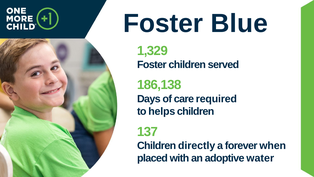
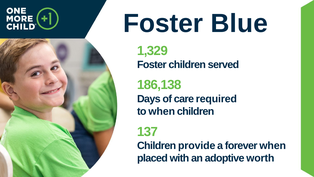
to helps: helps -> when (162, 111)
directly: directly -> provide (197, 145)
water: water -> worth (260, 158)
